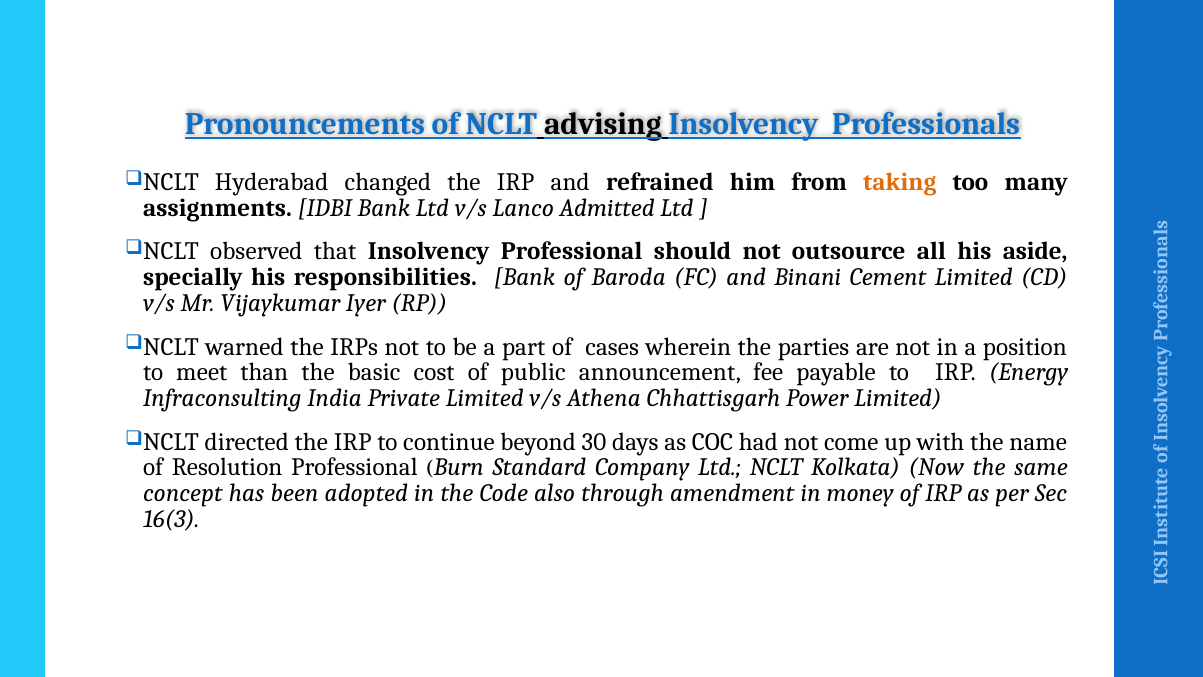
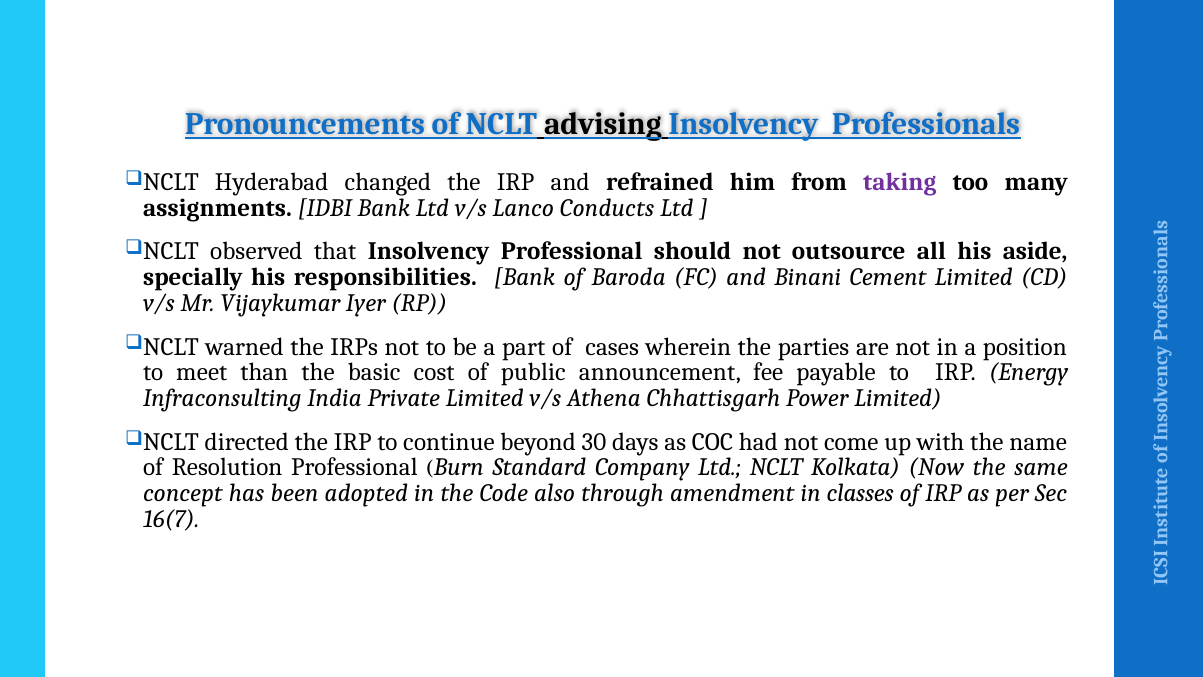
taking colour: orange -> purple (900, 182)
Admitted: Admitted -> Conducts (607, 208)
money: money -> classes (860, 493)
16(3: 16(3 -> 16(7 (171, 519)
